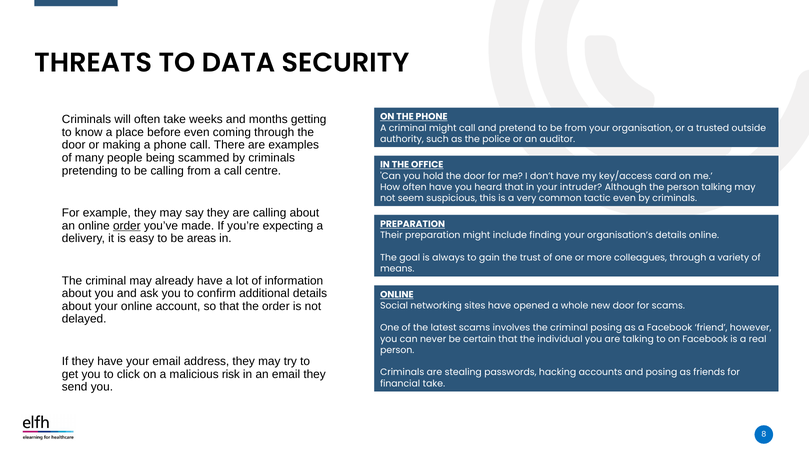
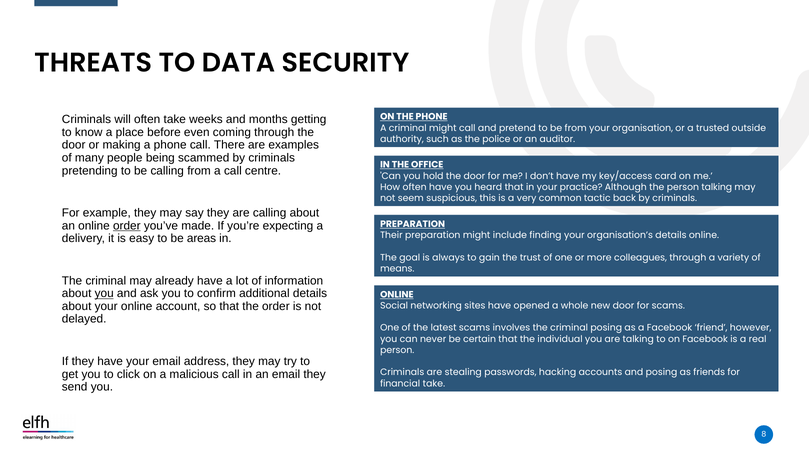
intruder: intruder -> practice (581, 187)
tactic even: even -> back (625, 198)
you underline: none -> present (104, 294)
malicious risk: risk -> call (231, 374)
